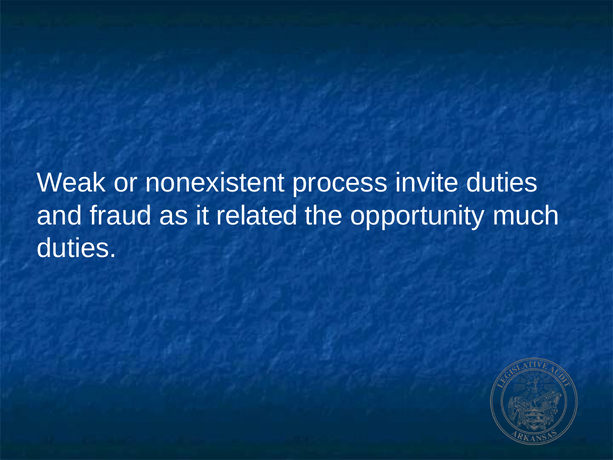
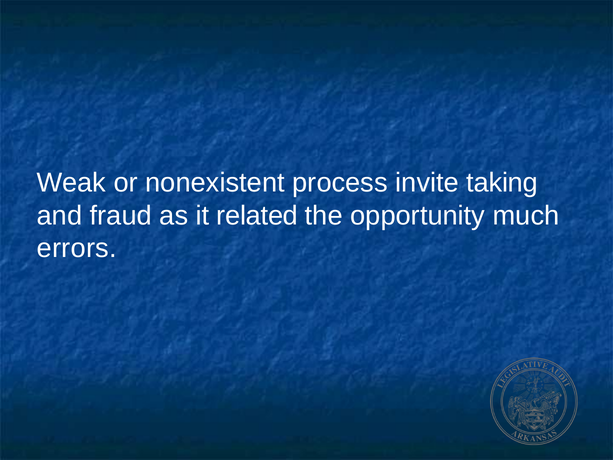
invite duties: duties -> taking (502, 183)
duties: duties -> errors (77, 248)
